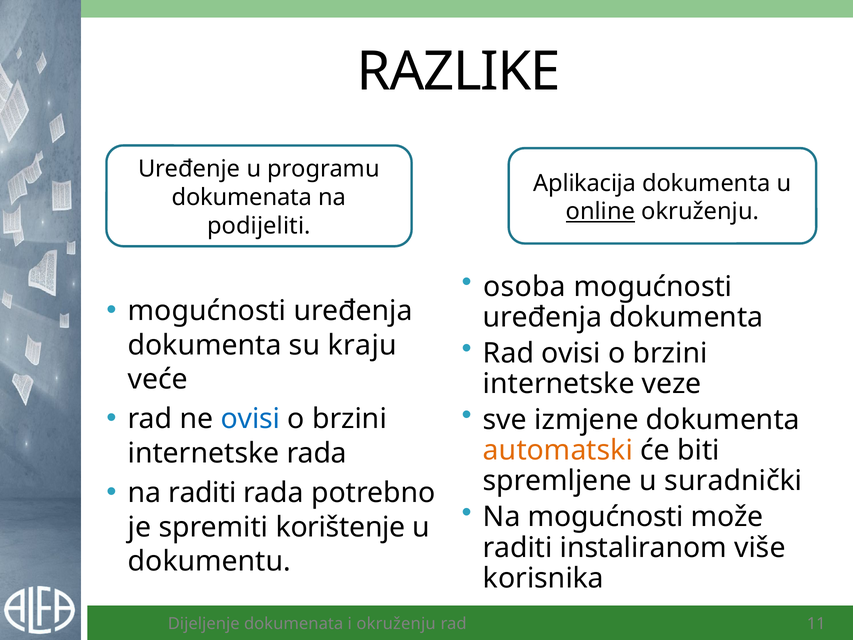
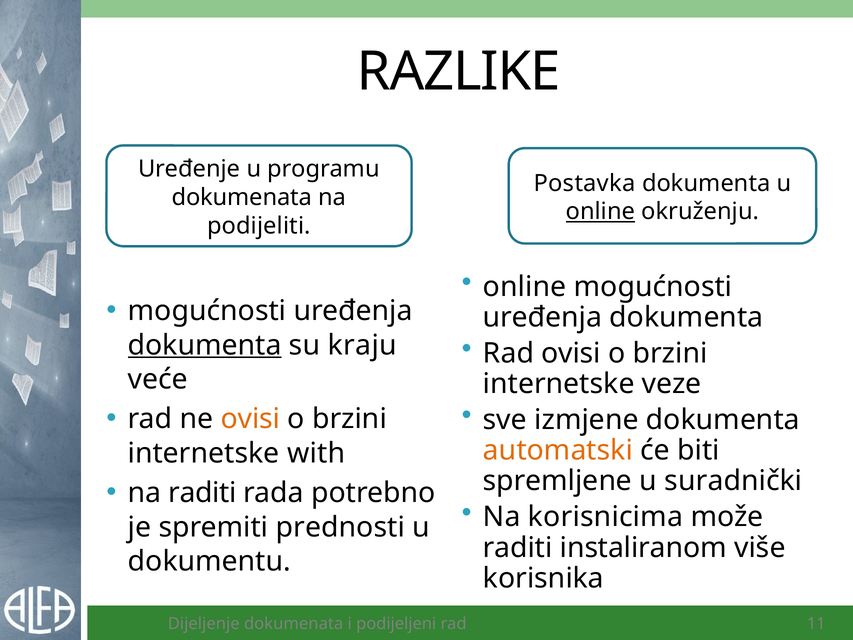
Aplikacija: Aplikacija -> Postavka (585, 183)
osoba: osoba -> online (525, 287)
dokumenta underline: none -> present (205, 345)
ovisi colour: blue -> orange (251, 419)
internetske rada: rada -> with (316, 453)
Na mogućnosti: mogućnosti -> korisnicima (606, 517)
korištenje: korištenje -> prednosti (340, 527)
i okruženju: okruženju -> podijeljeni (396, 624)
